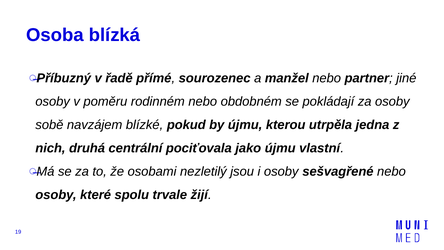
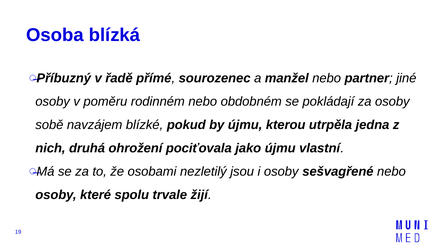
centrální: centrální -> ohrožení (135, 148)
